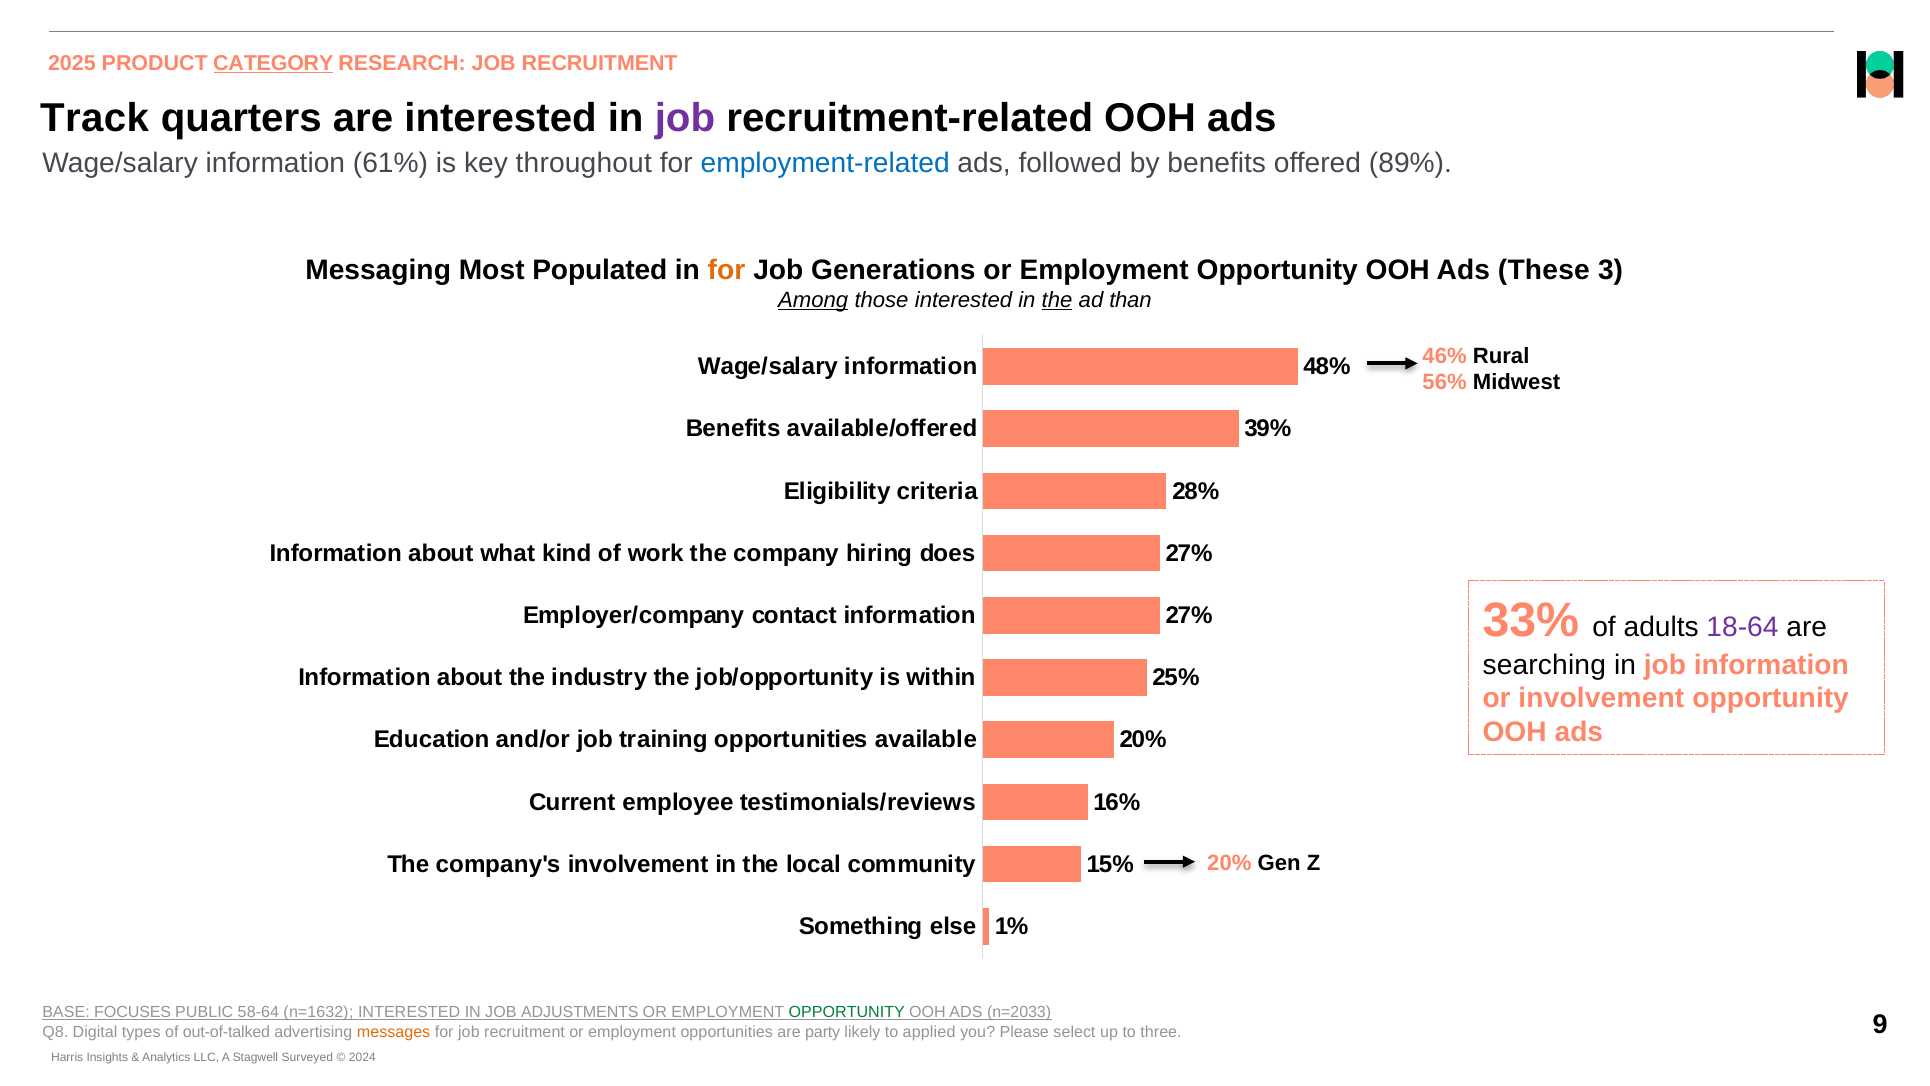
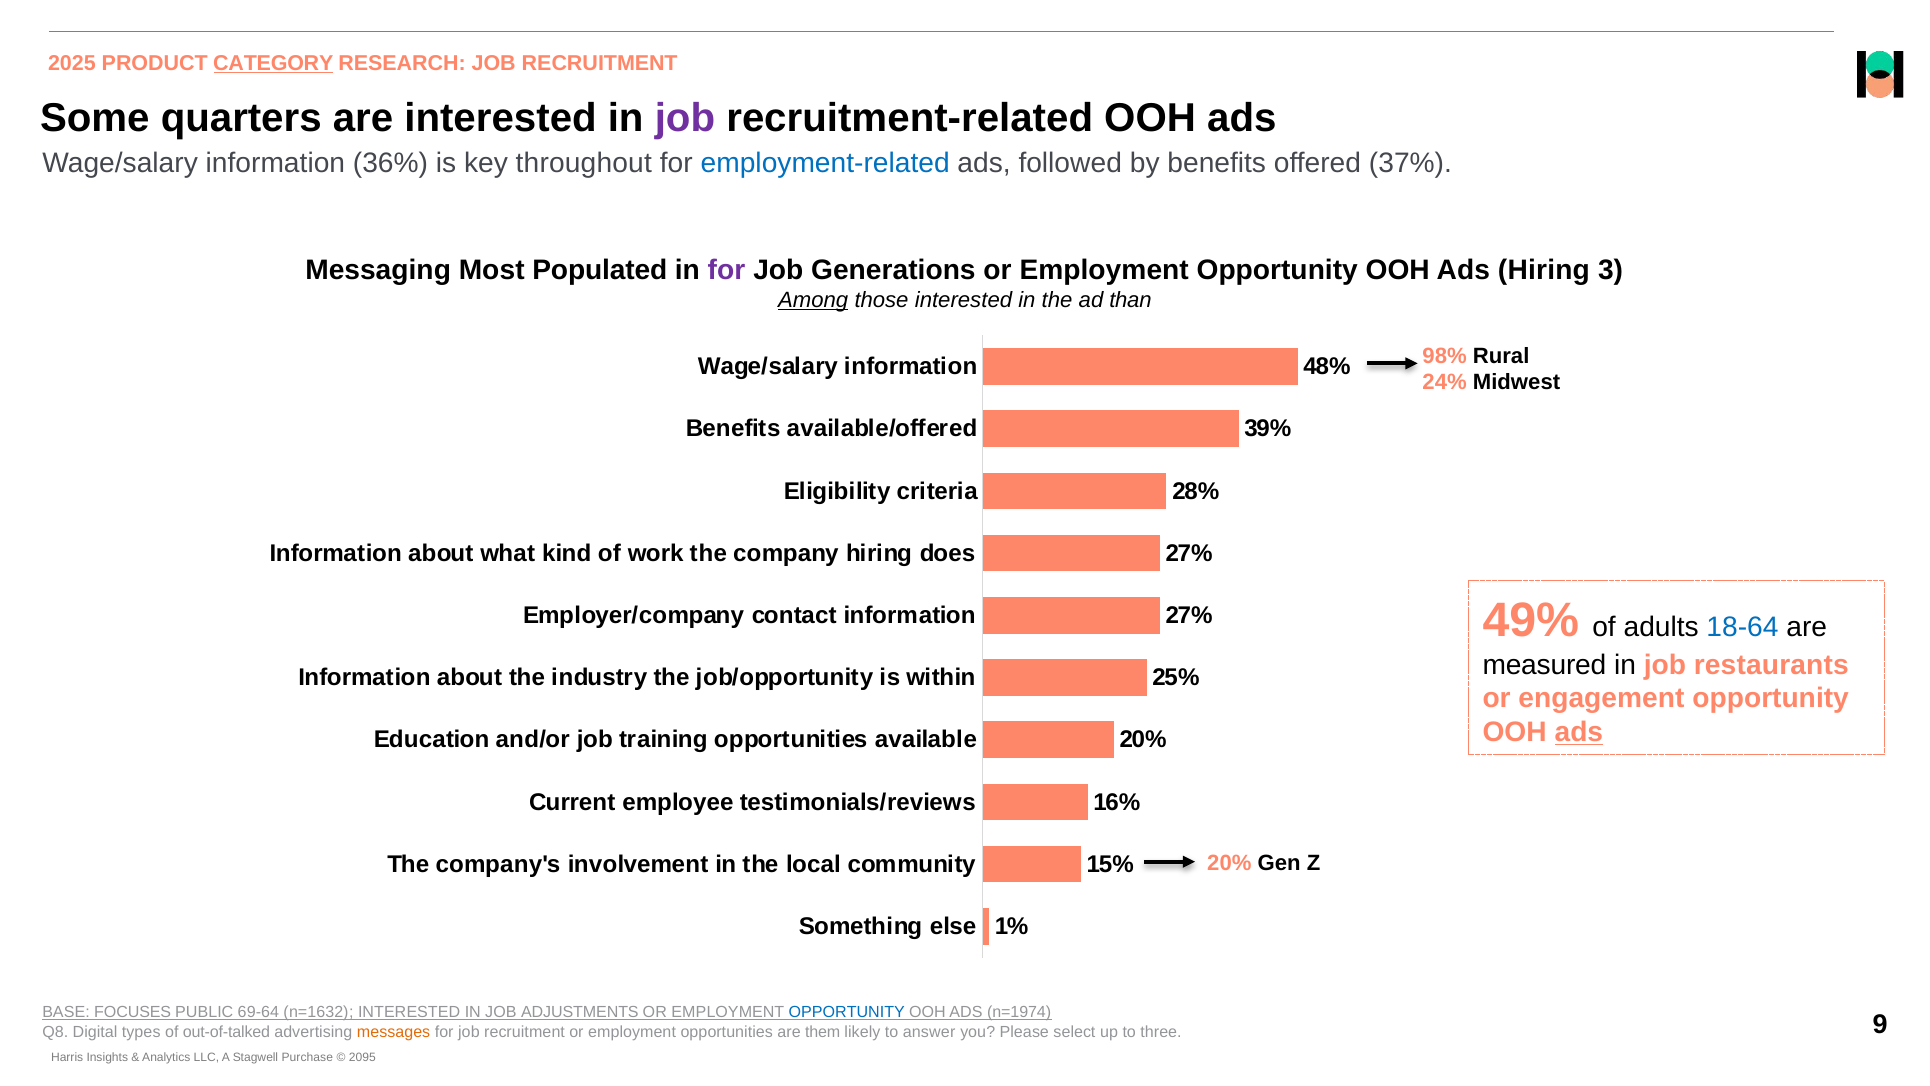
Track: Track -> Some (95, 118)
61%: 61% -> 36% (390, 163)
89%: 89% -> 37% (1410, 163)
for colour: orange -> purple (727, 270)
Ads These: These -> Hiring (1544, 270)
the underline: present -> none (1057, 300)
46%: 46% -> 98% (1445, 356)
56%: 56% -> 24% (1445, 383)
33%: 33% -> 49% (1531, 620)
18-64 colour: purple -> blue (1742, 627)
searching: searching -> measured (1544, 665)
job information: information -> restaurants (1771, 665)
or involvement: involvement -> engagement (1601, 698)
ads underline: none -> present (1579, 732)
58-64: 58-64 -> 69-64 (258, 1012)
OPPORTUNITY colour: green -> blue (847, 1012)
n=2033: n=2033 -> n=1974 (1019, 1012)
party: party -> them (823, 1032)
applied: applied -> answer (929, 1032)
Surveyed: Surveyed -> Purchase (307, 1057)
2024: 2024 -> 2095 (362, 1057)
